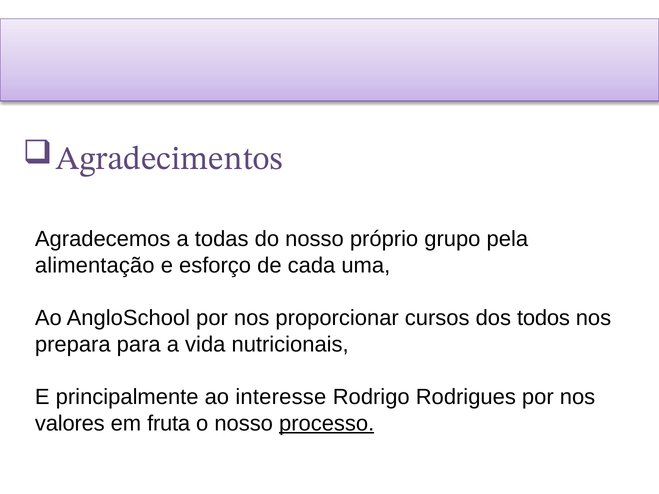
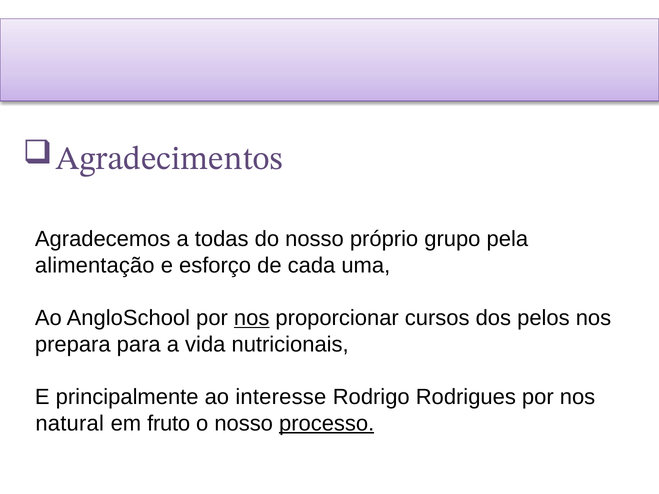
nos underline: none -> present (252, 318)
todos: todos -> pelos (543, 318)
valores: valores -> natural (70, 424)
fruta: fruta -> fruto (169, 424)
